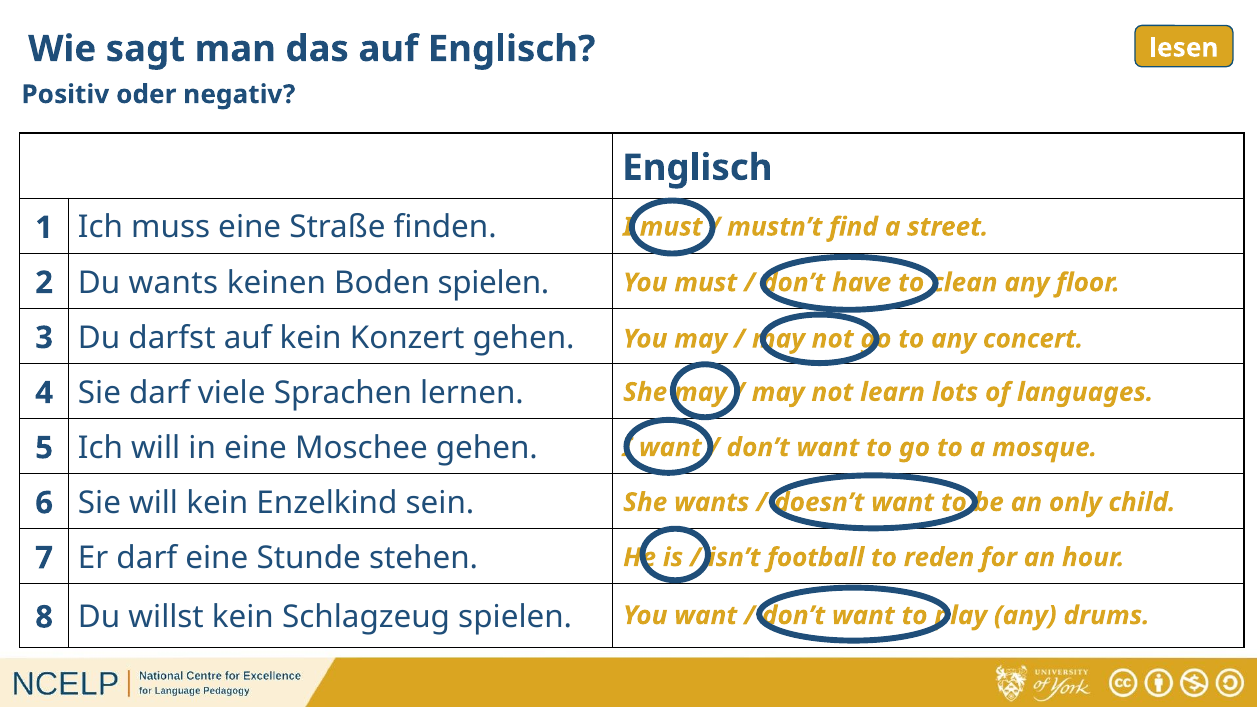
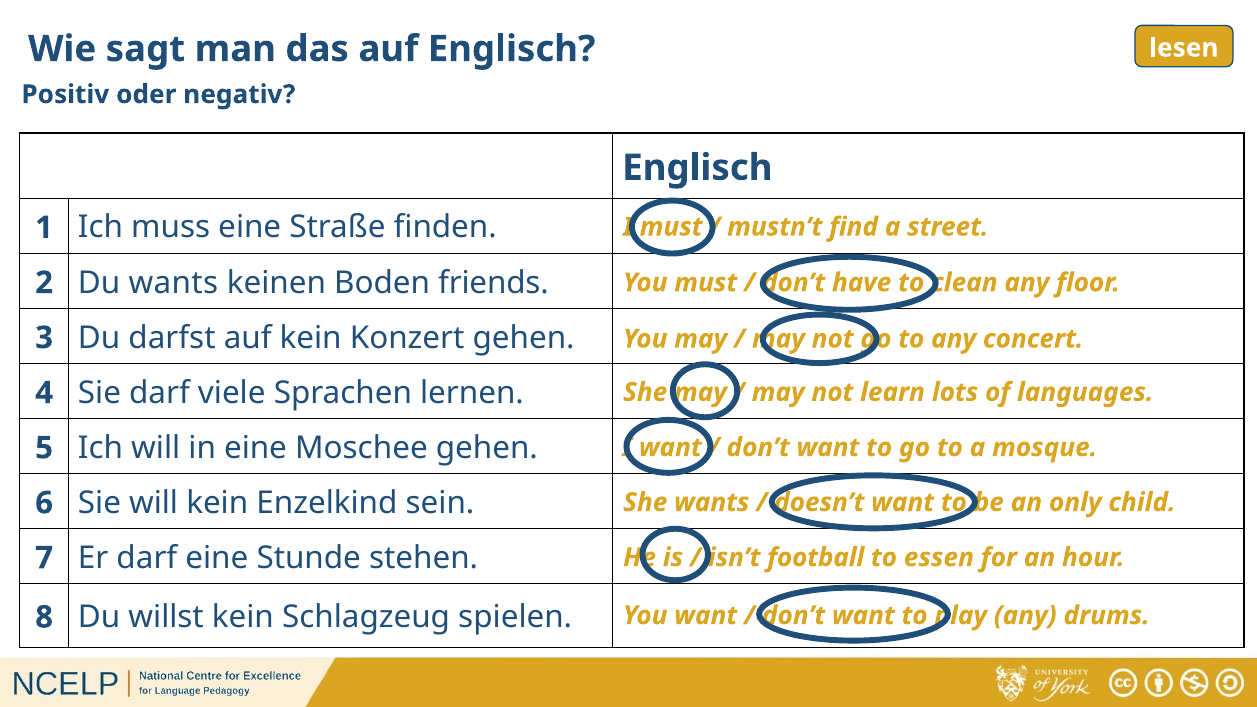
Boden spielen: spielen -> friends (493, 283)
reden: reden -> essen (939, 558)
